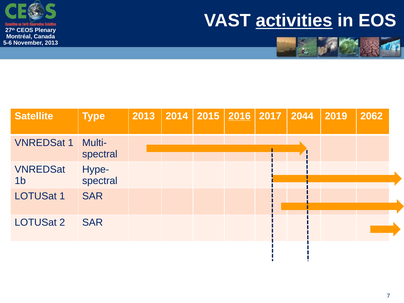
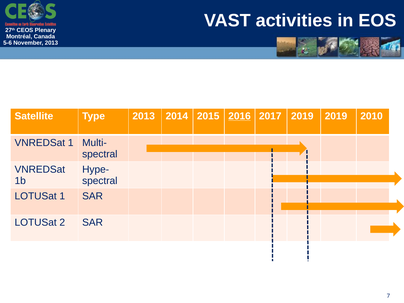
activities underline: present -> none (294, 21)
2017 2044: 2044 -> 2019 (302, 116)
2062: 2062 -> 2010 (372, 116)
